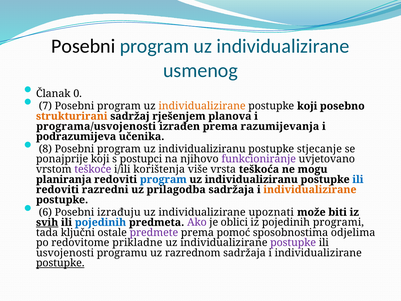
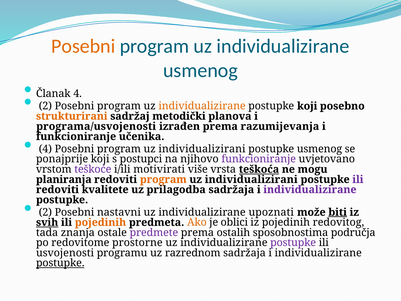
Posebni colour: black -> orange (83, 46)
Članak 0: 0 -> 4 (78, 94)
7: 7 -> 2 (45, 106)
rješenjem: rješenjem -> metodički (179, 116)
podrazumijeva: podrazumijeva -> funkcioniranje (76, 136)
8: 8 -> 4 (45, 149)
Posebni program uz individualiziranu: individualiziranu -> individualizirani (202, 149)
postupke stjecanje: stjecanje -> usmenog (320, 149)
korištenja: korištenja -> motivirati (159, 169)
teškoća underline: none -> present (259, 169)
program colour: blue -> orange (163, 179)
individualiziranu: individualiziranu -> individualizirani (251, 179)
ili colour: blue -> purple (358, 179)
razredni: razredni -> kvalitete (105, 189)
individualizirane colour: orange -> purple (310, 189)
6: 6 -> 2 (45, 212)
izrađuju: izrađuju -> nastavni (119, 212)
biti underline: none -> present (338, 212)
pojedinih colour: blue -> orange (100, 222)
Ako colour: purple -> orange (197, 222)
programi: programi -> redovitog (338, 222)
ključni: ključni -> znanja (78, 232)
pomoć: pomoć -> ostalih (233, 232)
odjelima: odjelima -> područja (353, 232)
prikladne: prikladne -> prostorne (137, 243)
